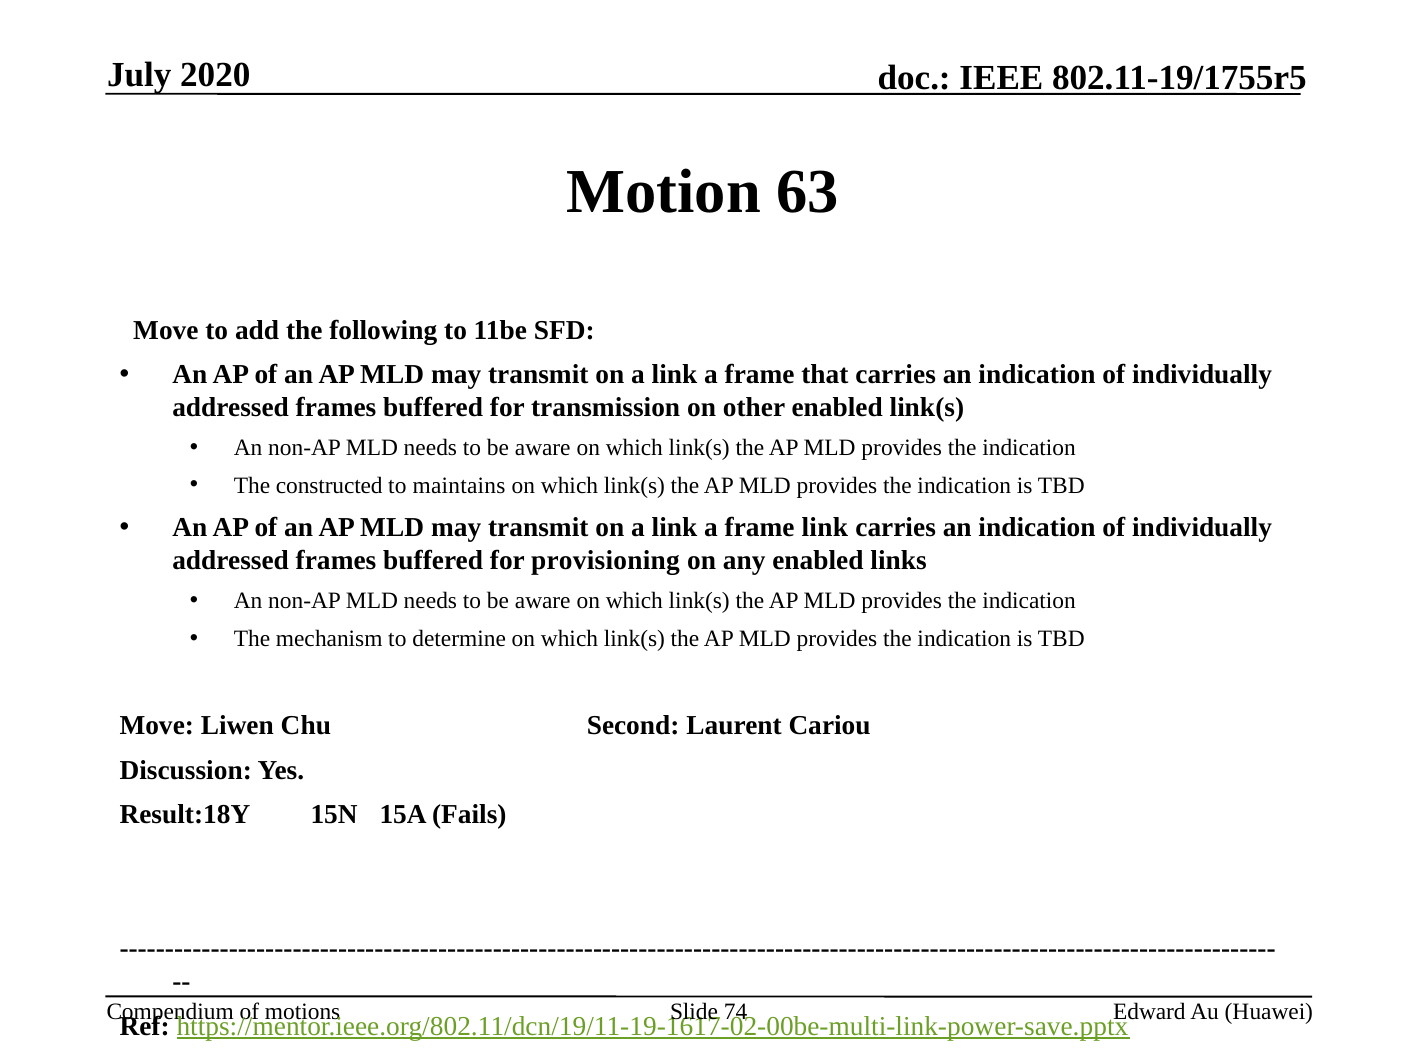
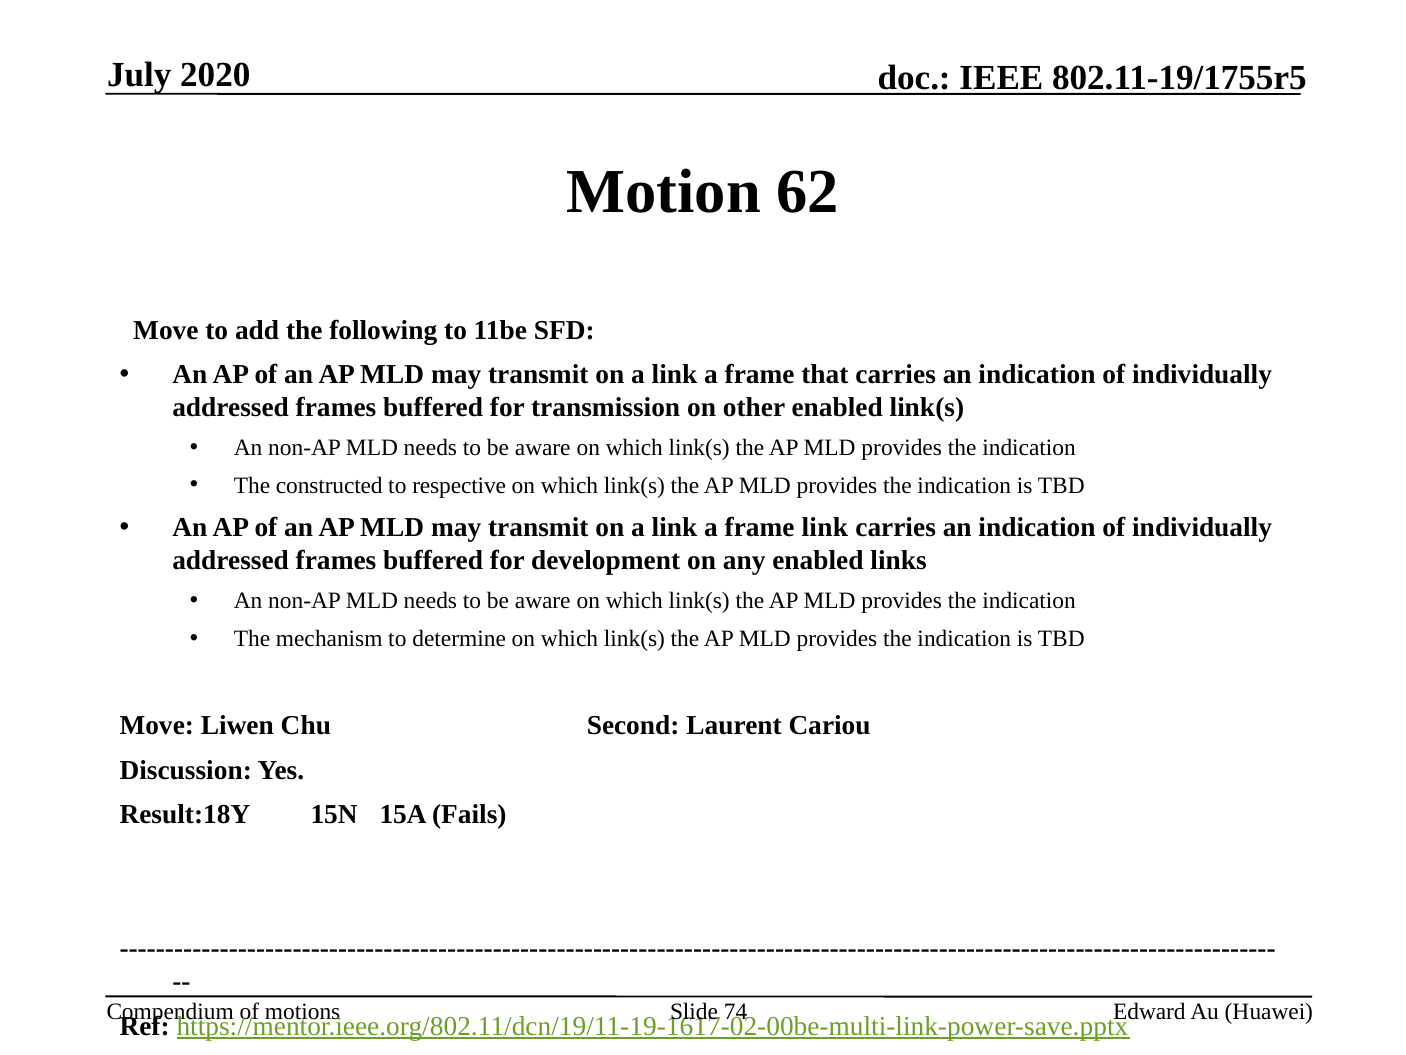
63: 63 -> 62 (808, 192)
maintains: maintains -> respective (459, 485)
provisioning: provisioning -> development (606, 561)
